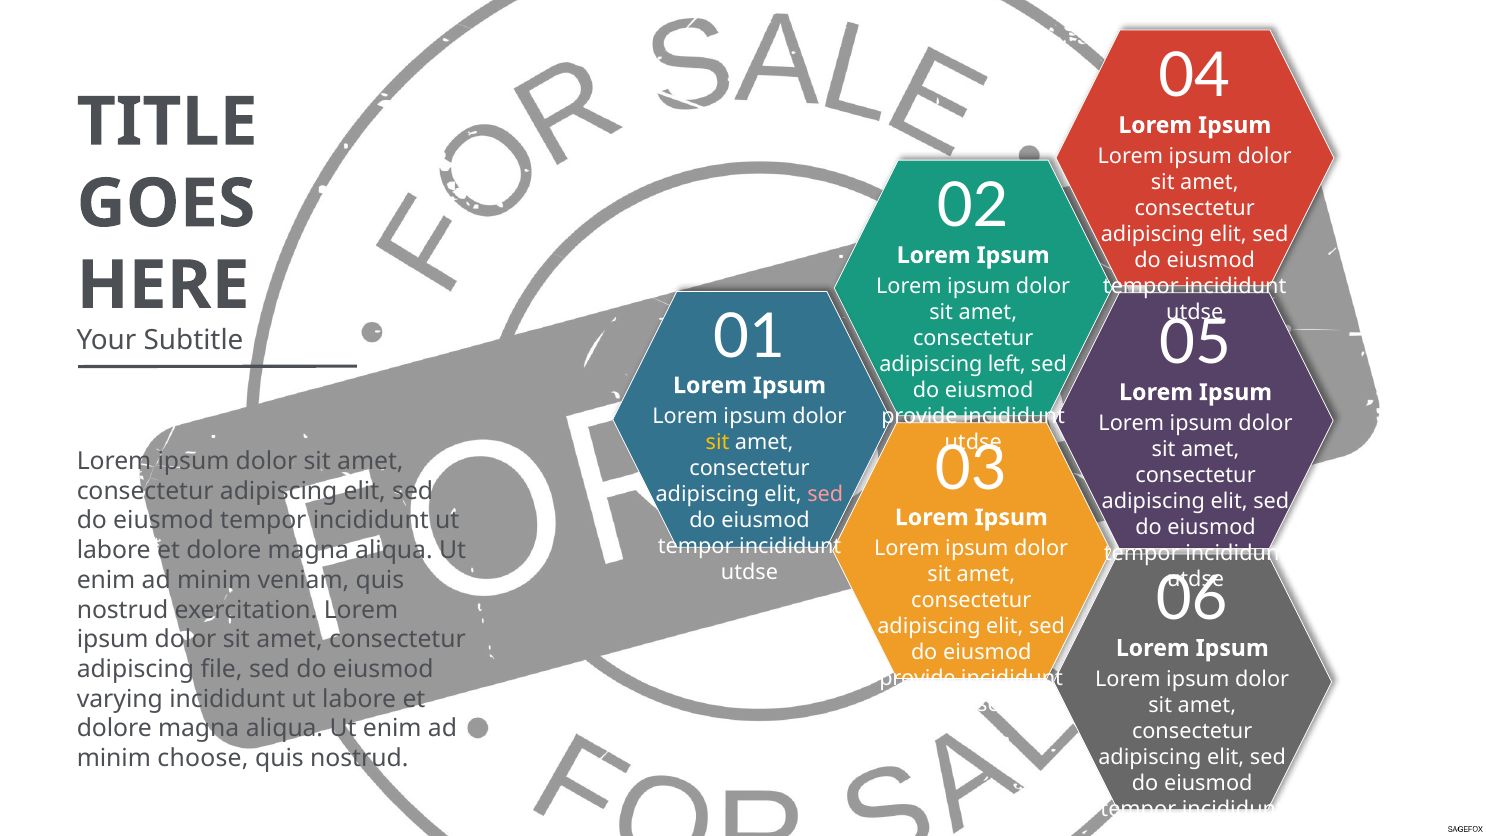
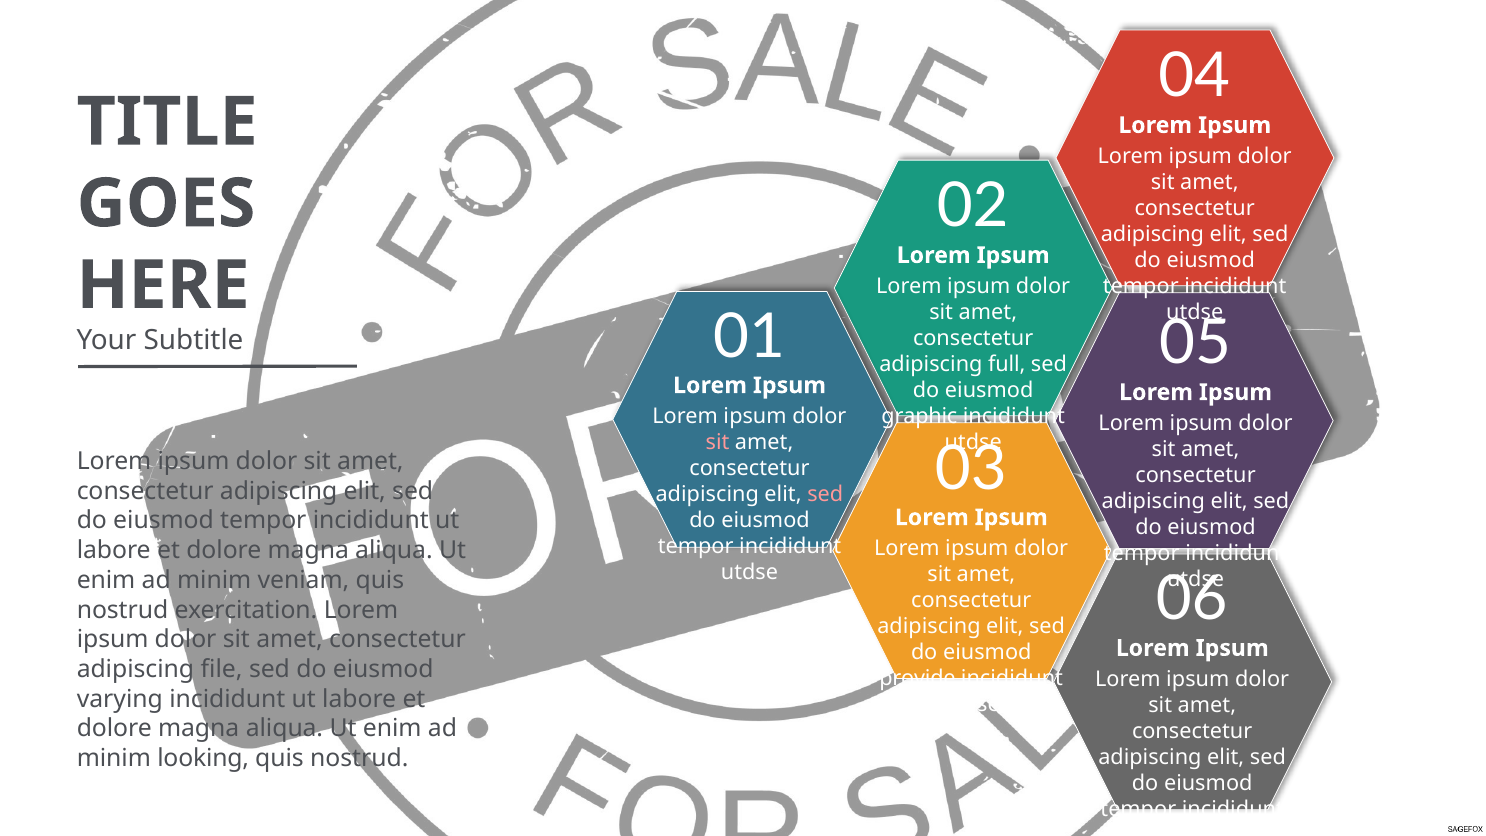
left: left -> full (1007, 365)
provide: provide -> graphic (919, 417)
sit colour: yellow -> pink (718, 443)
choose: choose -> looking (203, 758)
